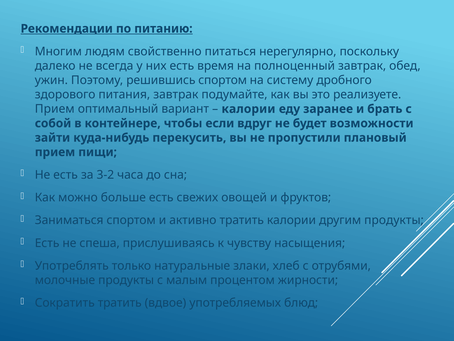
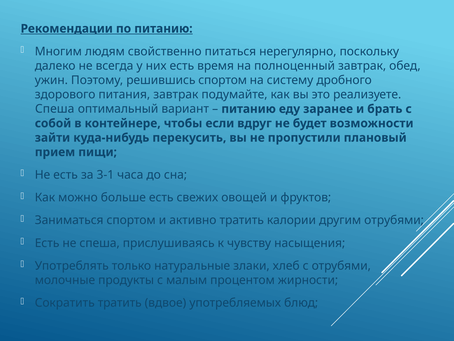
Прием: Прием -> Спеша (55, 109)
калории: калории -> питанию (249, 109)
3-2: 3-2 -> 3-1 (105, 175)
другим продукты: продукты -> отрубями (394, 220)
